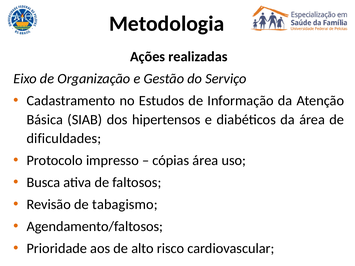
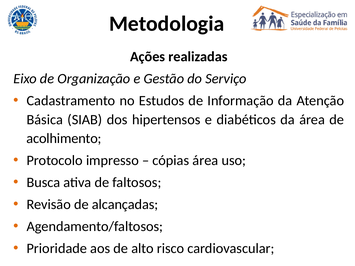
dificuldades: dificuldades -> acolhimento (64, 139)
tabagismo: tabagismo -> alcançadas (125, 205)
